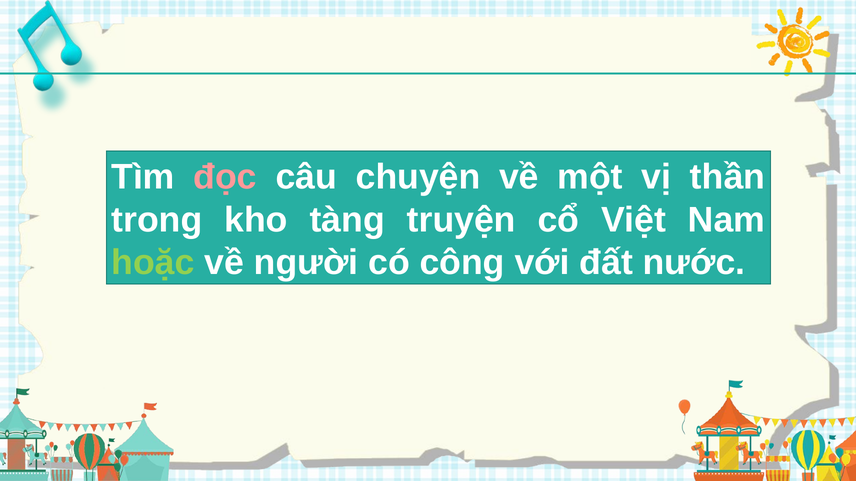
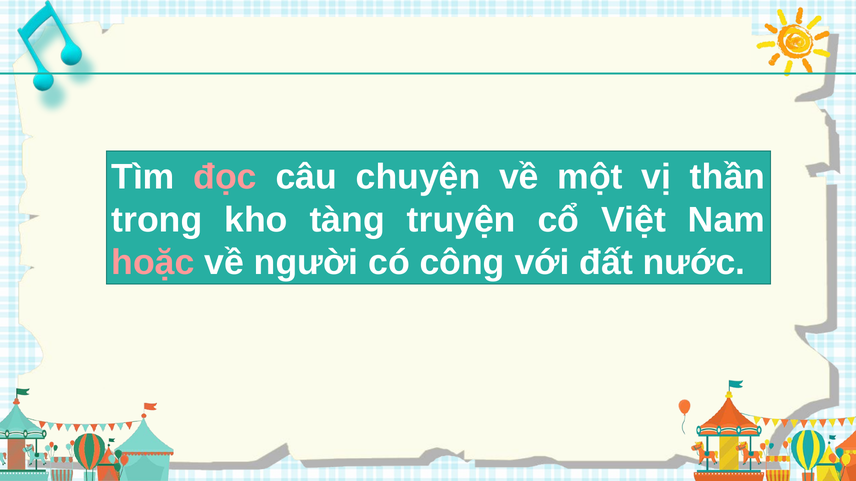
hoặc colour: light green -> pink (153, 263)
